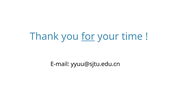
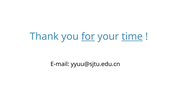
time underline: none -> present (132, 37)
